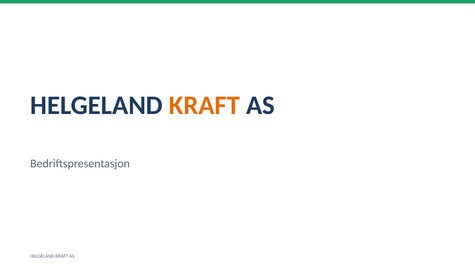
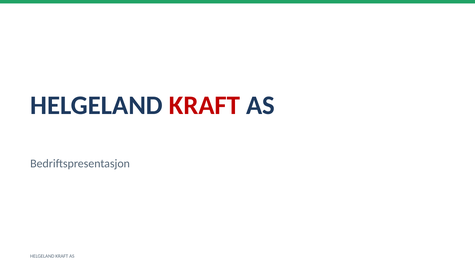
KRAFT colour: orange -> red (204, 105)
